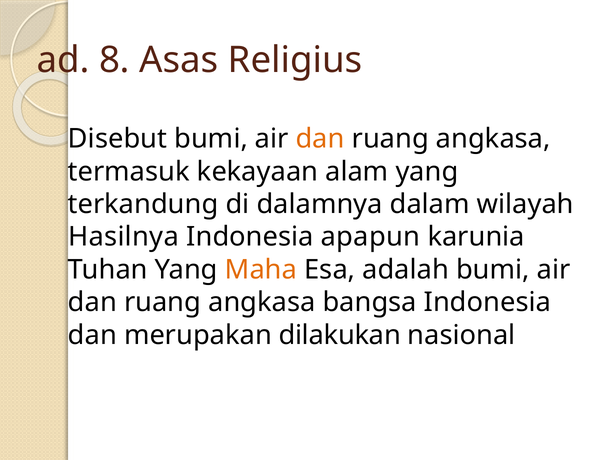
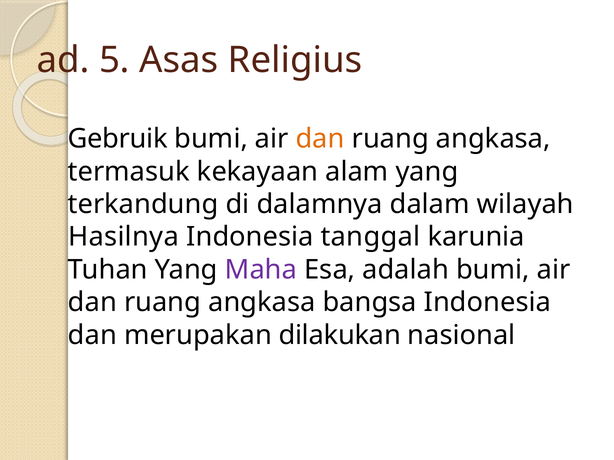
8: 8 -> 5 (114, 60)
Disebut: Disebut -> Gebruik (118, 139)
apapun: apapun -> tanggal (370, 237)
Maha colour: orange -> purple (261, 270)
